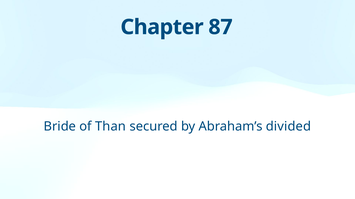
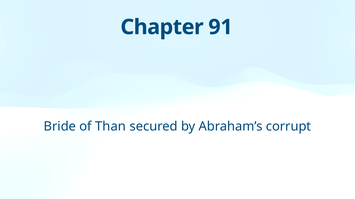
87: 87 -> 91 (221, 27)
divided: divided -> corrupt (288, 127)
